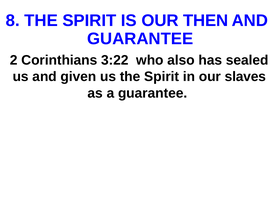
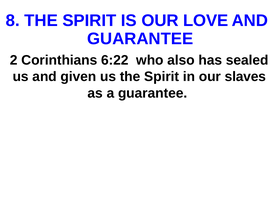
THEN: THEN -> LOVE (206, 21)
3:22: 3:22 -> 6:22 (115, 60)
